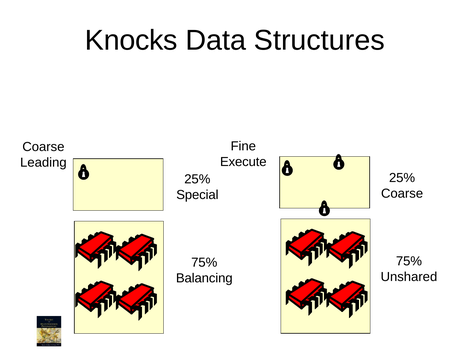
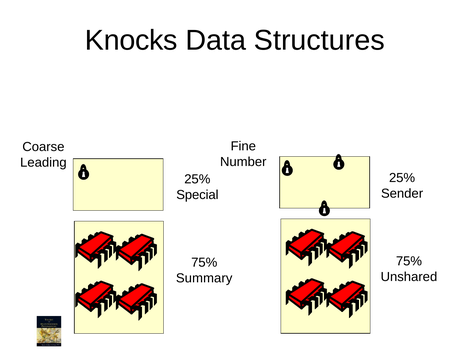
Execute: Execute -> Number (243, 162)
Coarse: Coarse -> Sender (402, 194)
Balancing: Balancing -> Summary (204, 279)
